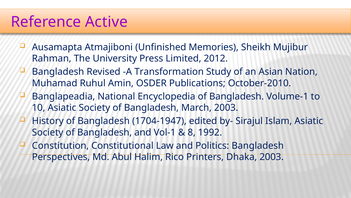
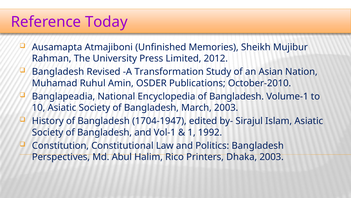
Active: Active -> Today (106, 22)
8: 8 -> 1 (192, 132)
